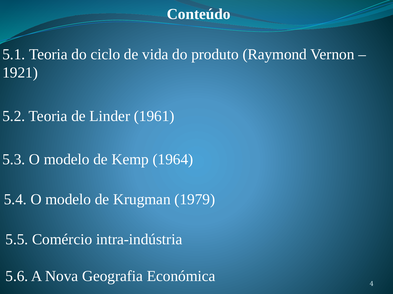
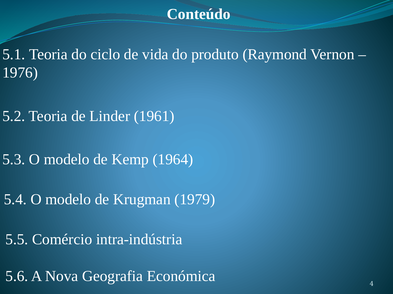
1921: 1921 -> 1976 (20, 73)
